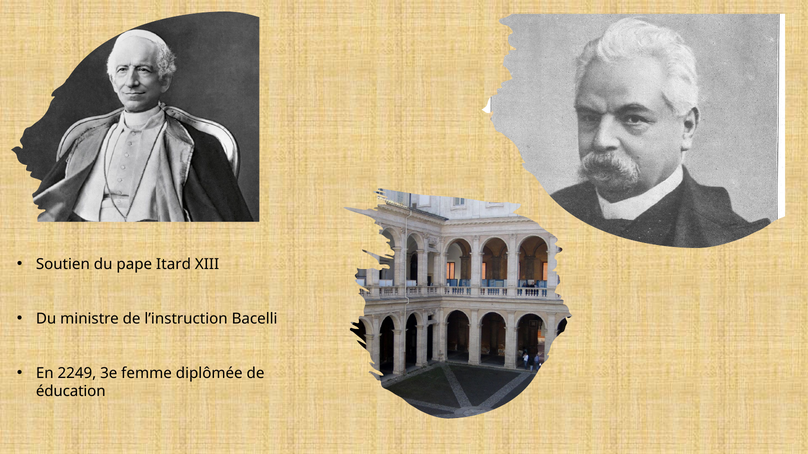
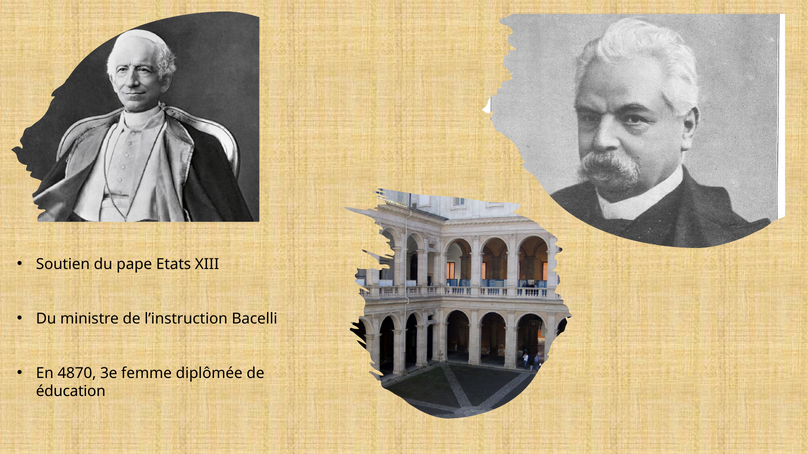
Itard: Itard -> Etats (174, 264)
2249: 2249 -> 4870 (77, 374)
